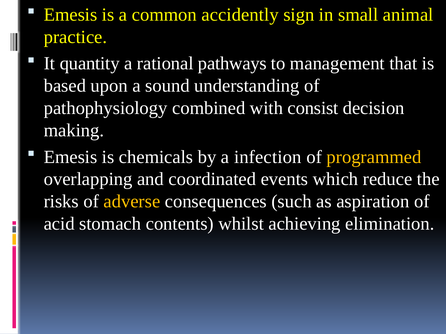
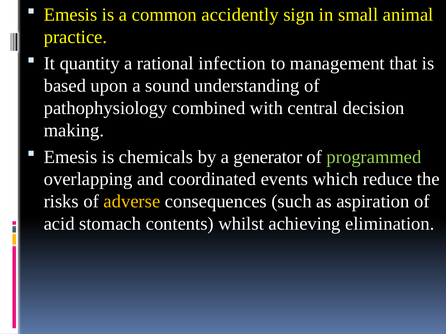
pathways: pathways -> infection (232, 64)
consist: consist -> central (313, 108)
infection: infection -> generator (268, 157)
programmed colour: yellow -> light green (374, 157)
